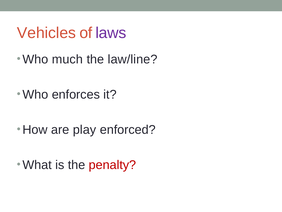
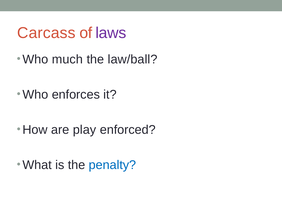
Vehicles: Vehicles -> Carcass (46, 33)
law/line: law/line -> law/ball (133, 59)
penalty colour: red -> blue (112, 165)
